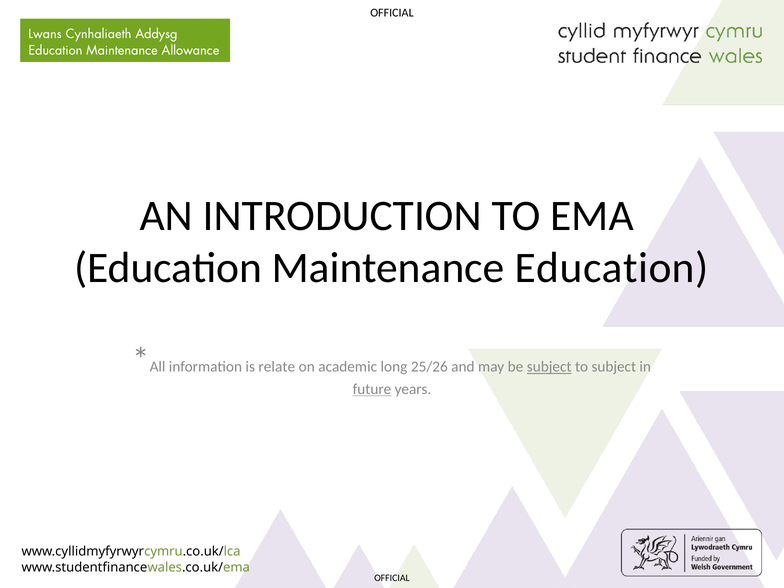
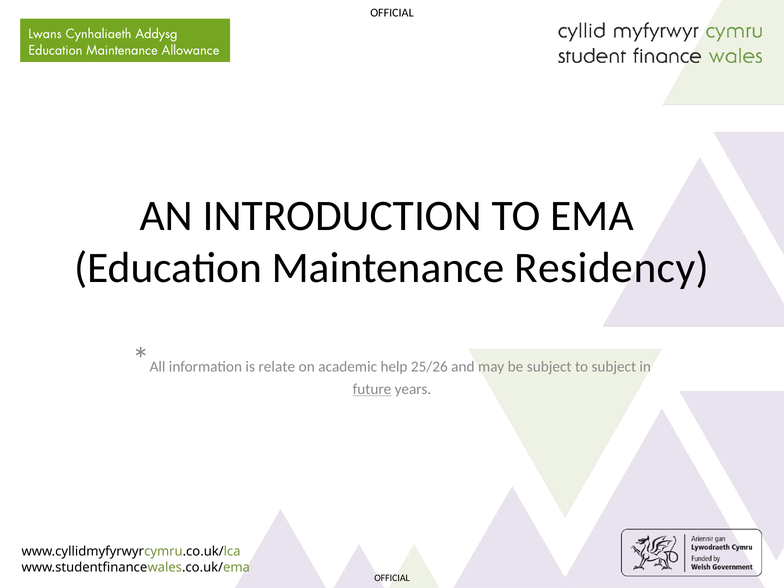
Maintenance Education: Education -> Residency (612, 268)
long: long -> help (394, 367)
subject underline: present -> none (549, 367)
